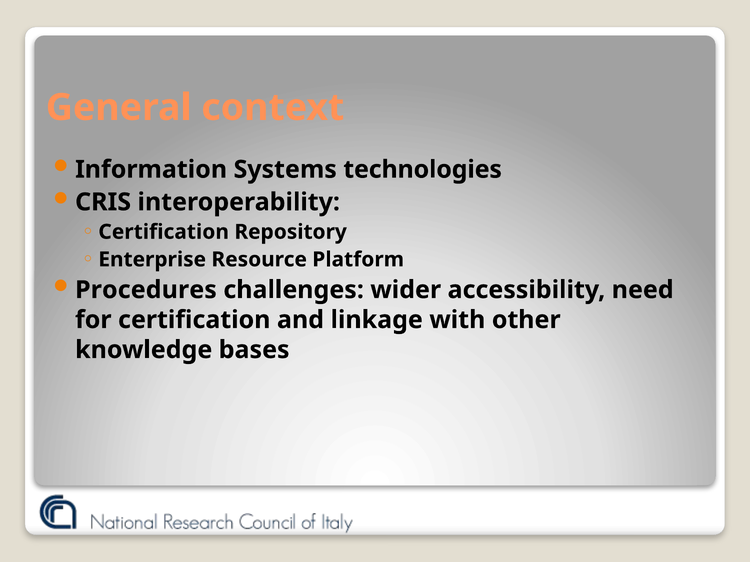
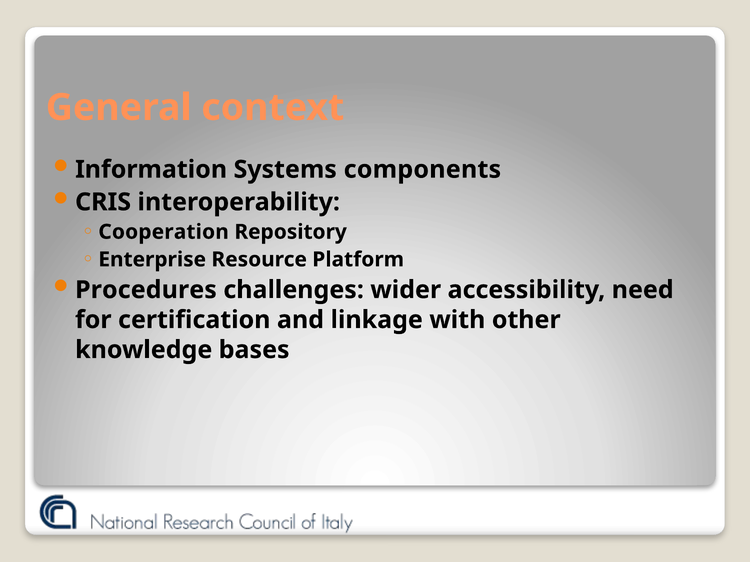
technologies: technologies -> components (422, 170)
Certification: Certification -> Cooperation (164, 232)
